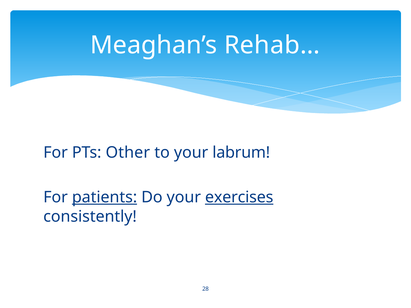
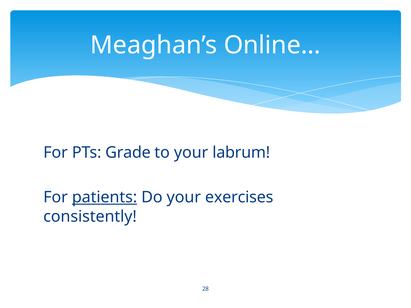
Rehab…: Rehab… -> Online… (272, 45)
Other: Other -> Grade (128, 153)
exercises underline: present -> none (239, 197)
